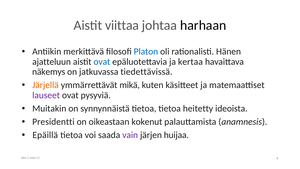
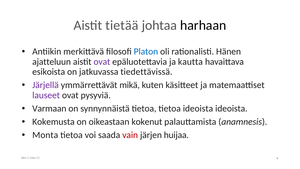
viittaa: viittaa -> tietää (122, 25)
ovat colour: blue -> purple (102, 62)
kertaa: kertaa -> kautta (190, 62)
näkemys: näkemys -> esikoista (49, 72)
Järjellä colour: orange -> purple (46, 85)
Muitakin: Muitakin -> Varmaan (49, 108)
tietoa heitetty: heitetty -> ideoista (198, 108)
Presidentti: Presidentti -> Kokemusta (53, 122)
Epäillä: Epäillä -> Monta (45, 135)
vain colour: purple -> red (130, 135)
